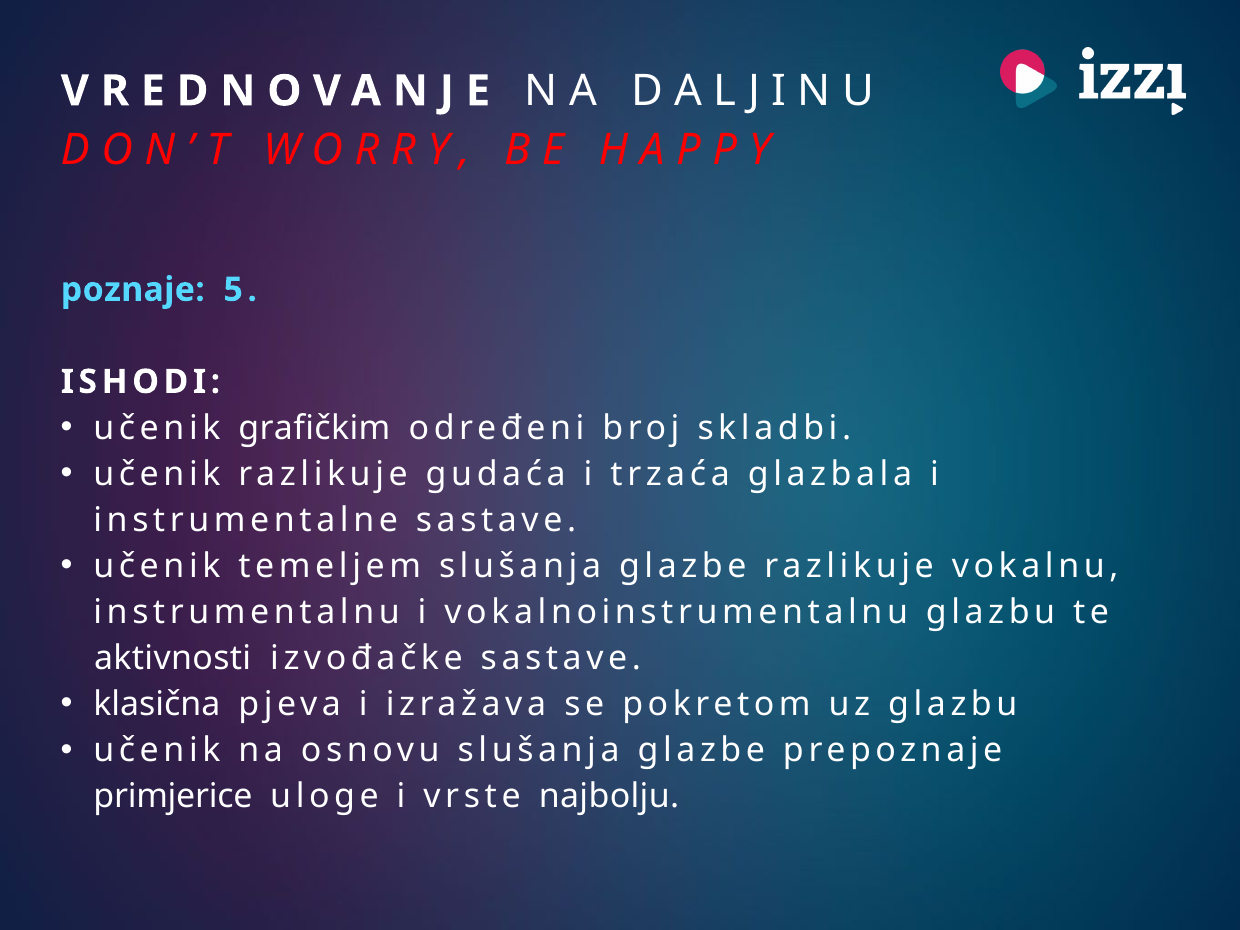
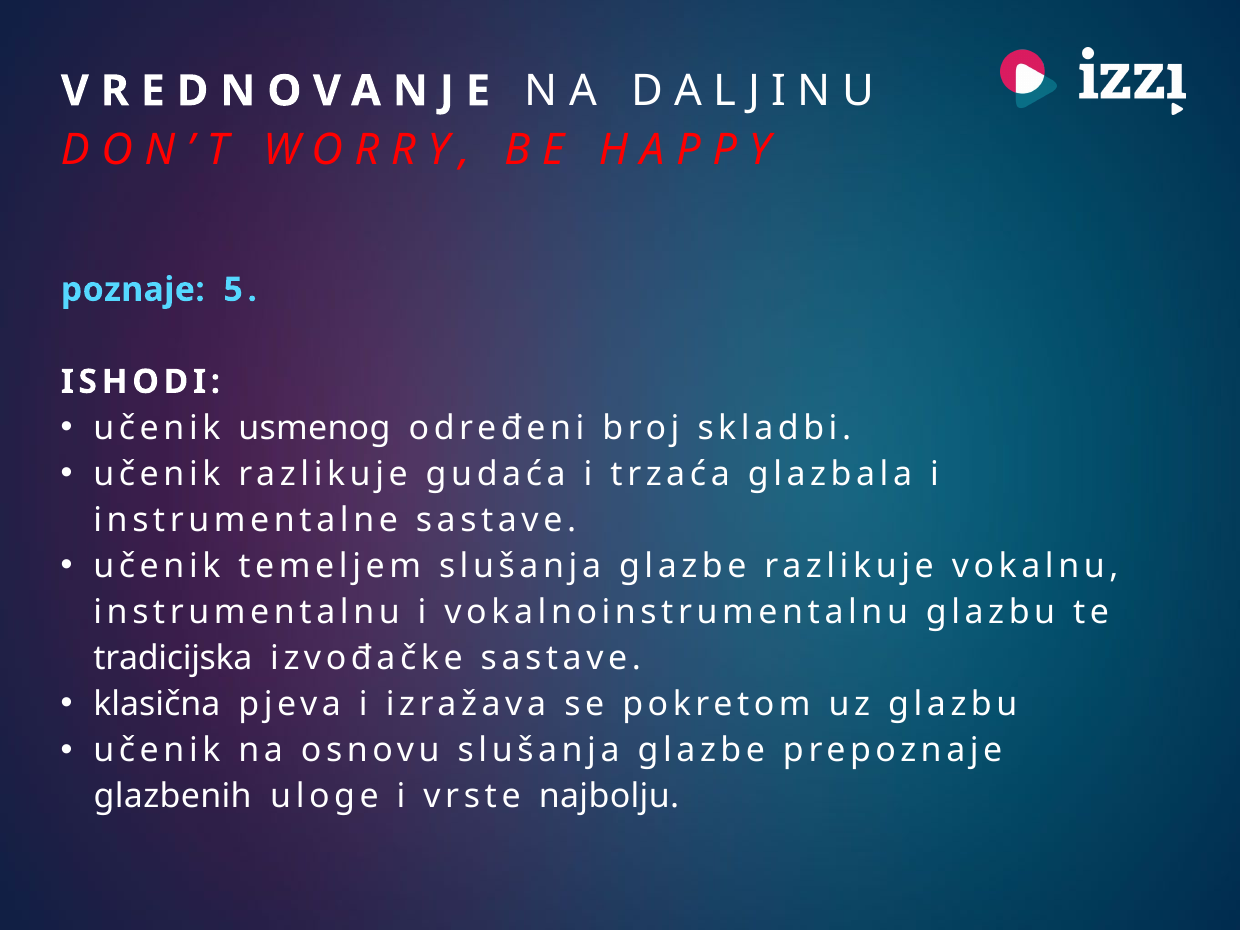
grafičkim: grafičkim -> usmenog (314, 428)
aktivnosti: aktivnosti -> tradicijska (173, 658)
primjerice: primjerice -> glazbenih (173, 796)
